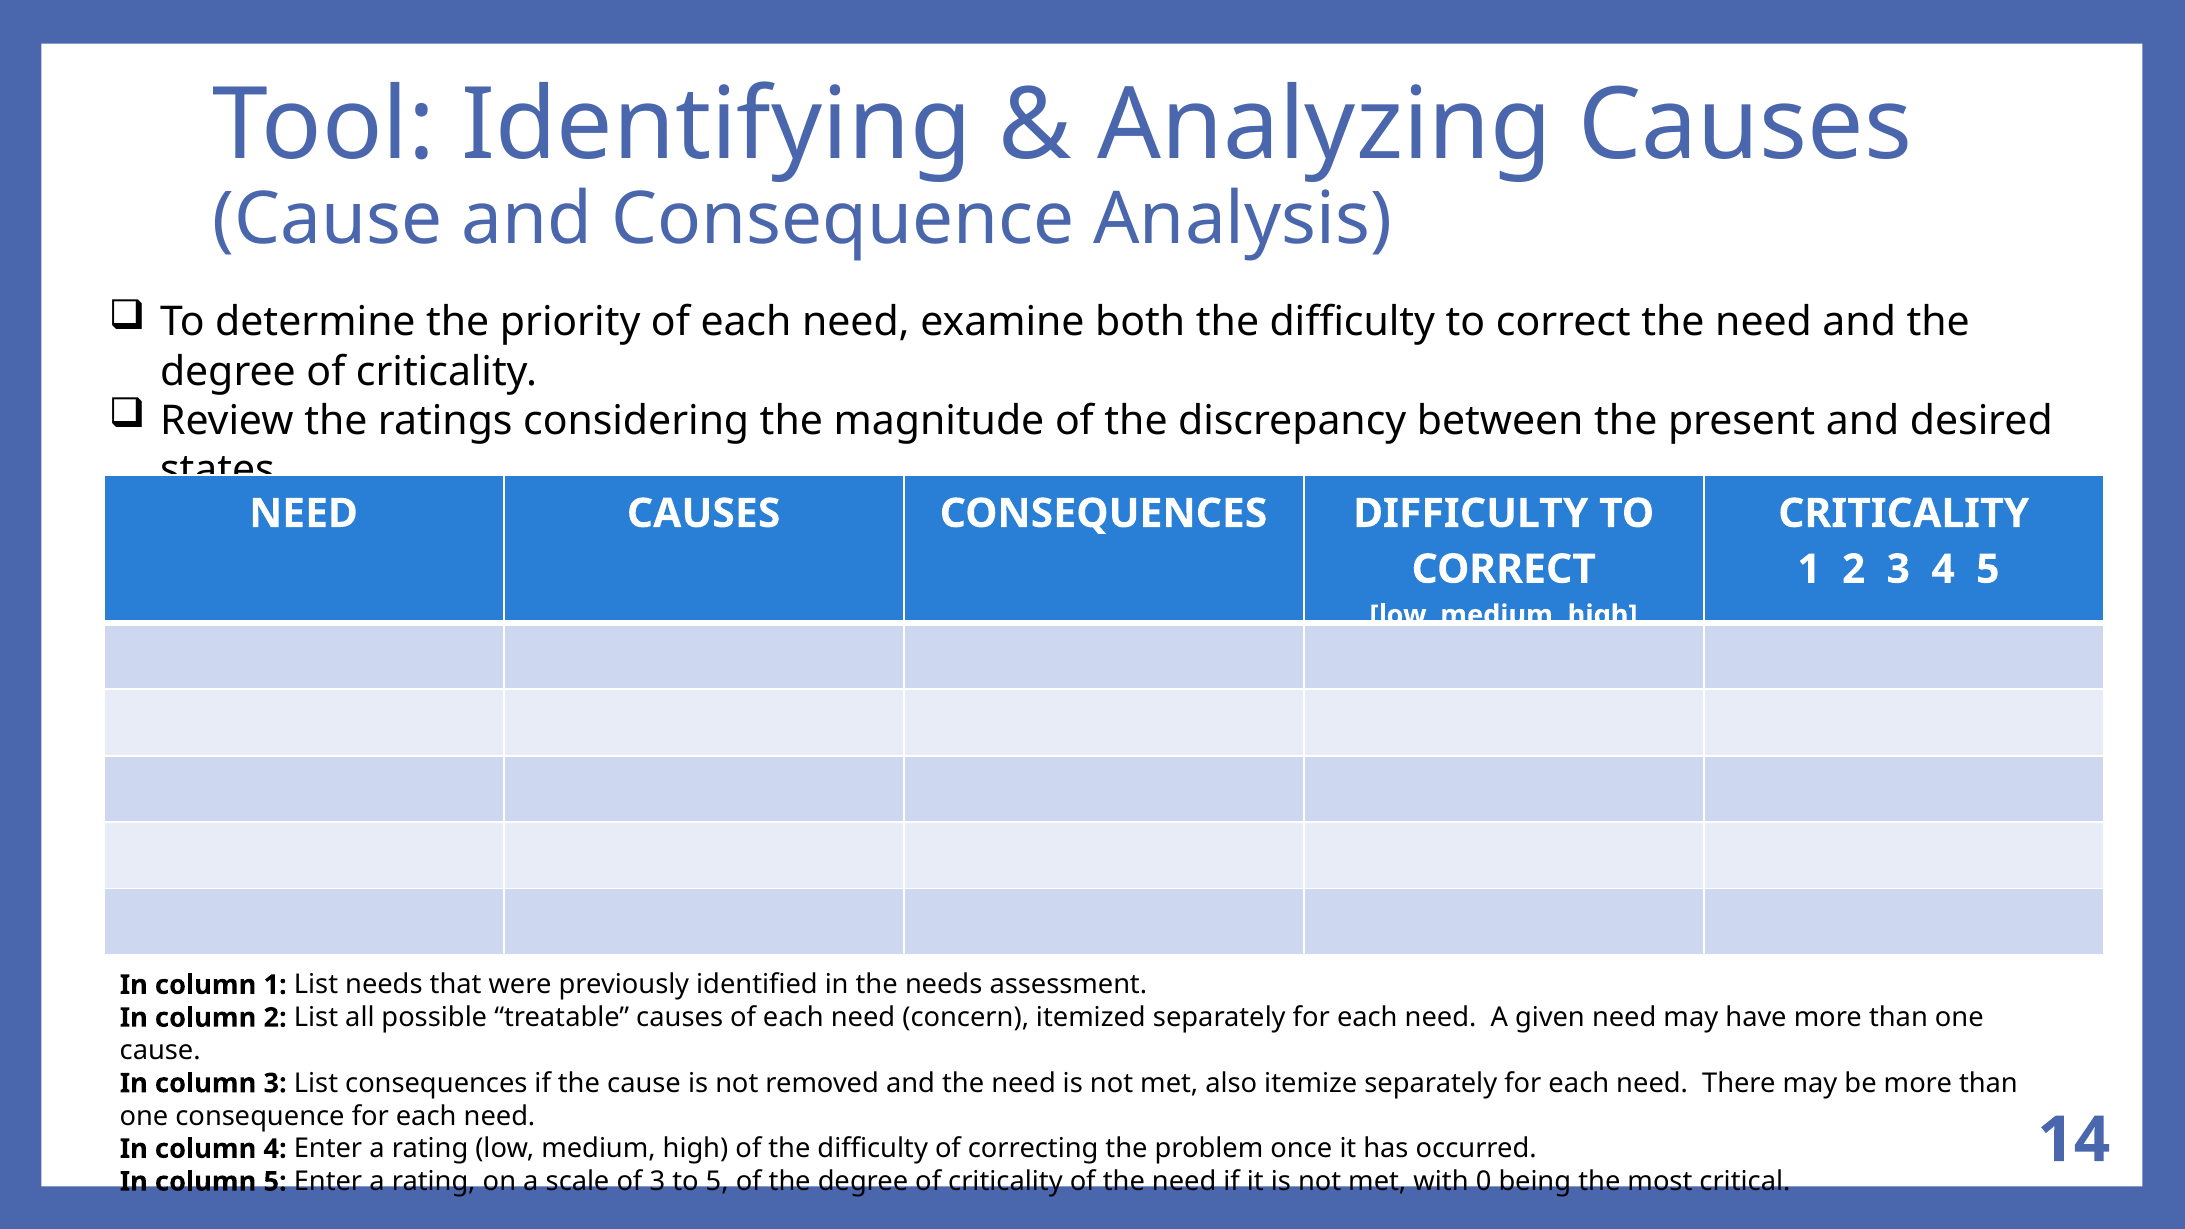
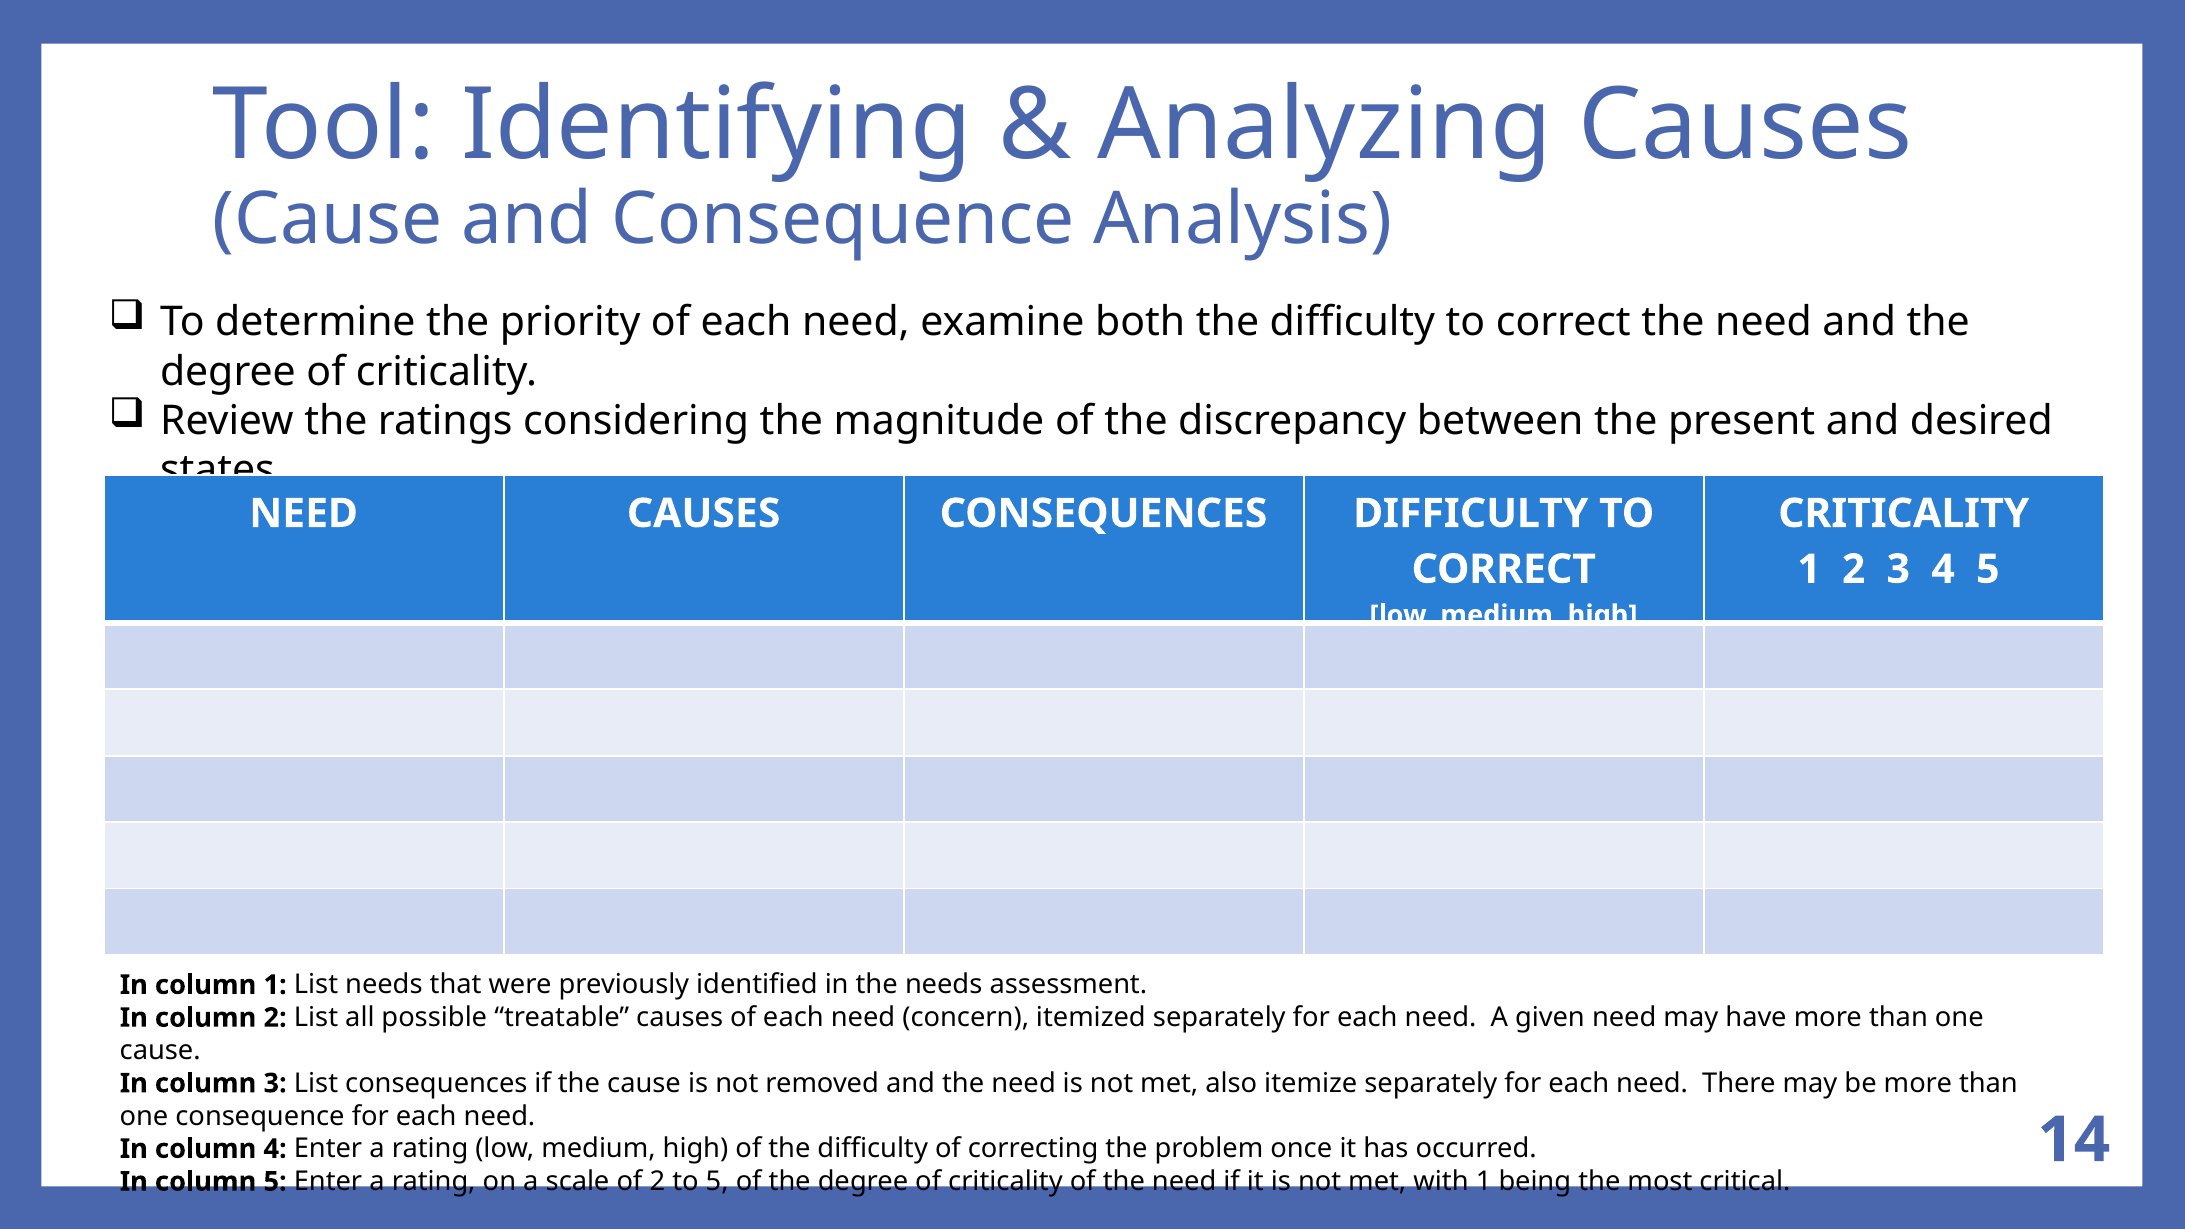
of 3: 3 -> 2 (657, 1182)
with 0: 0 -> 1 (1484, 1182)
